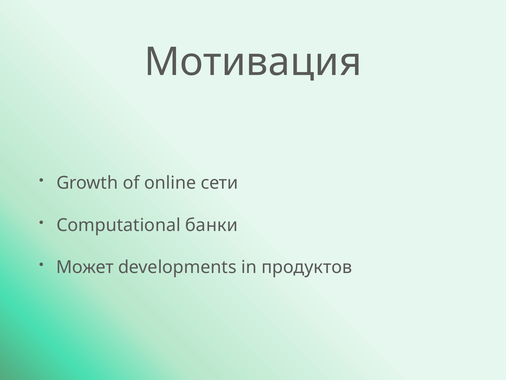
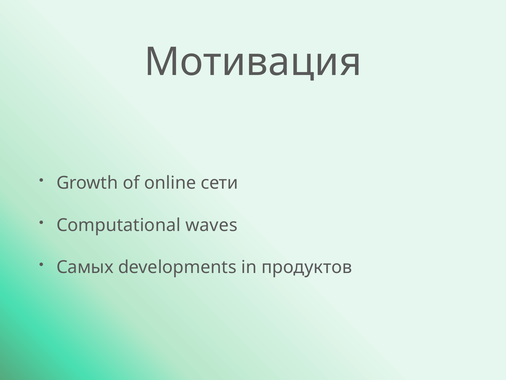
банки: банки -> waves (211, 225)
Может: Может -> Самых (85, 267)
